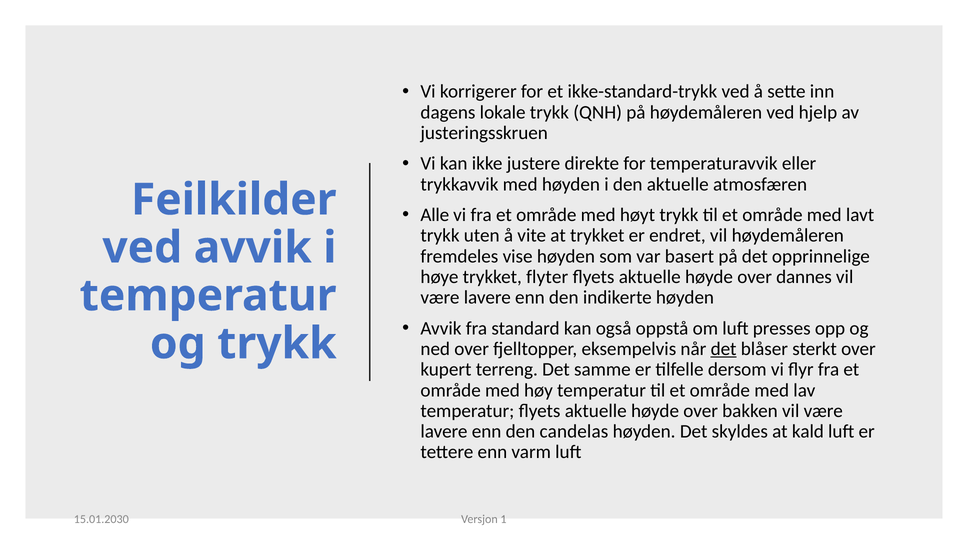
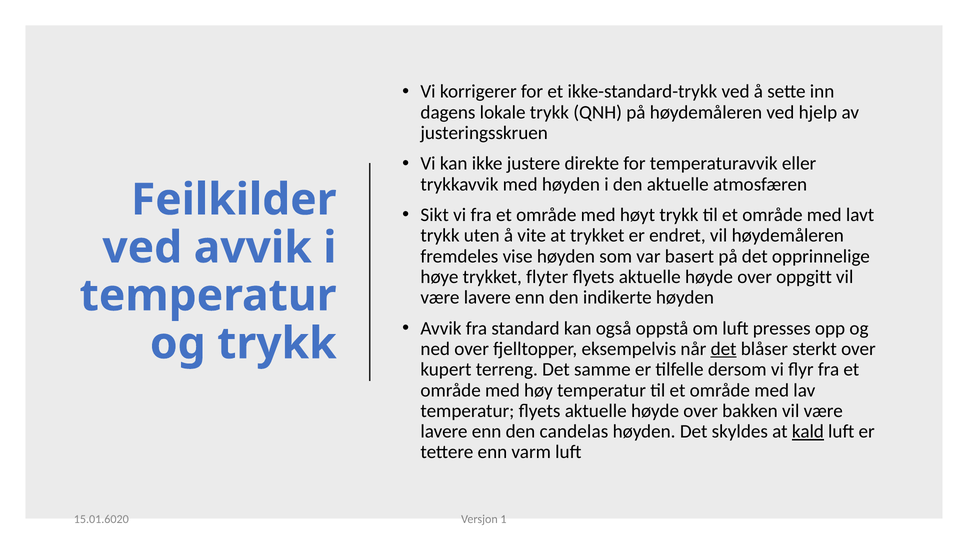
Alle: Alle -> Sikt (435, 215)
dannes: dannes -> oppgitt (804, 277)
kald underline: none -> present (808, 432)
15.01.2030: 15.01.2030 -> 15.01.6020 (101, 520)
